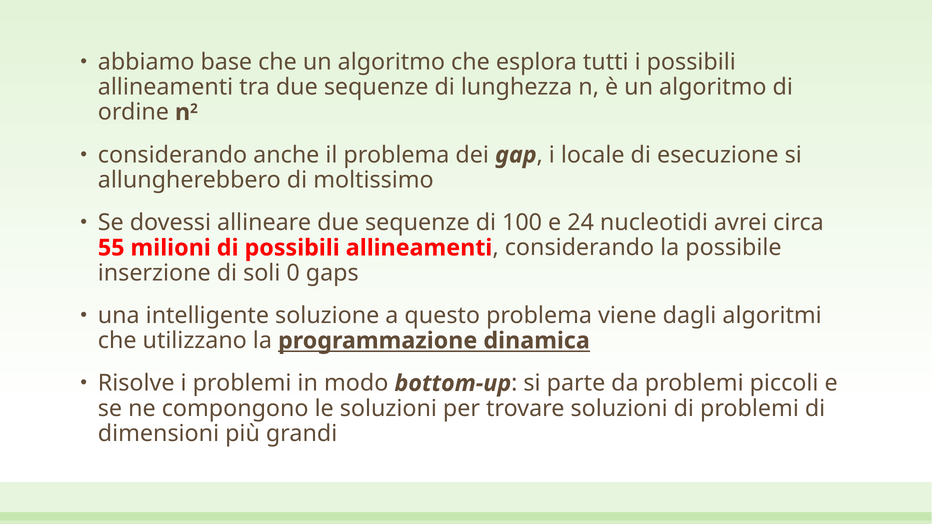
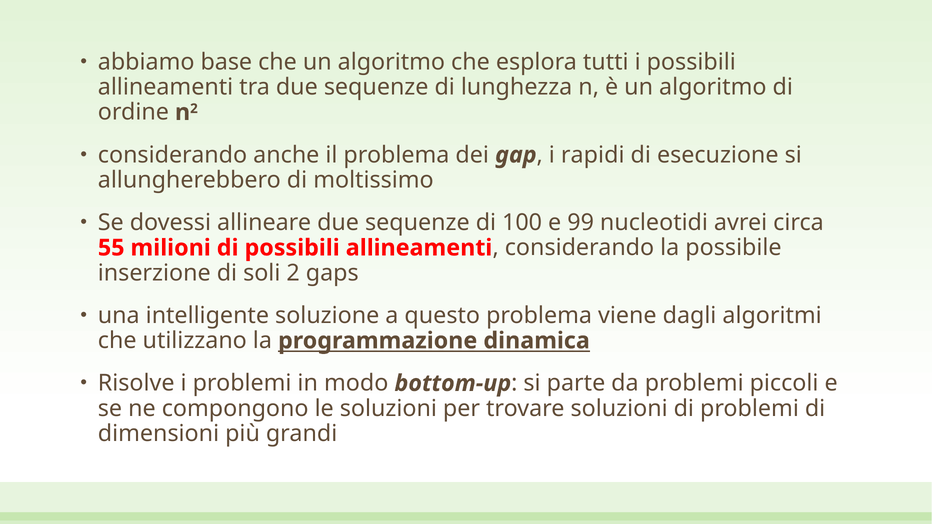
locale: locale -> rapidi (593, 155)
24: 24 -> 99 (581, 223)
soli 0: 0 -> 2 (293, 273)
